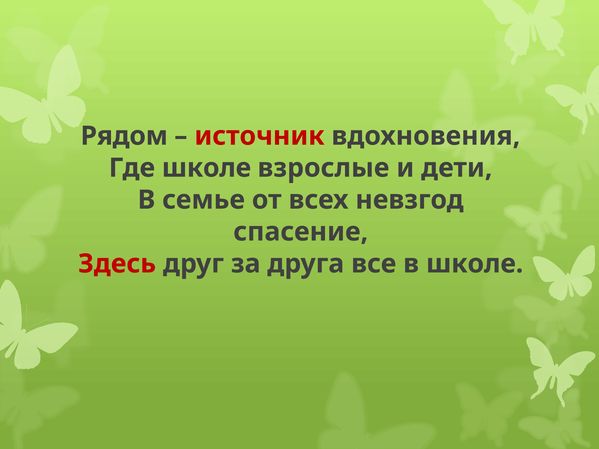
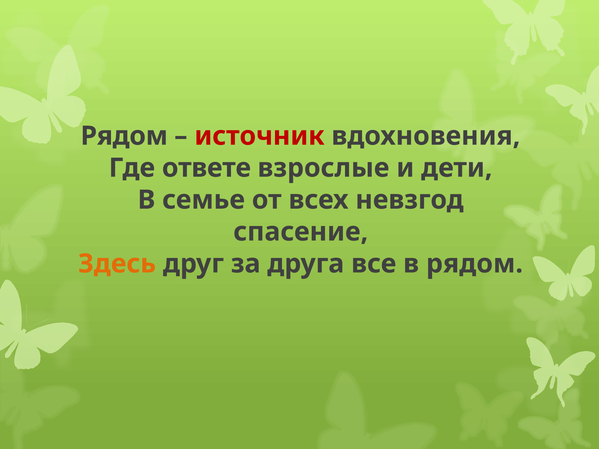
Где школе: школе -> ответе (206, 168)
Здесь colour: red -> orange (117, 264)
в школе: школе -> рядом (474, 264)
